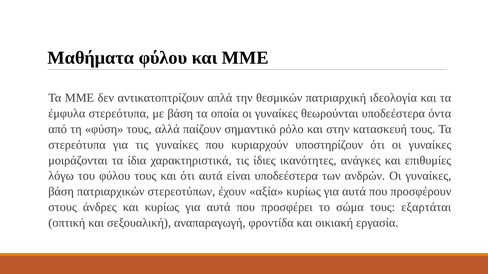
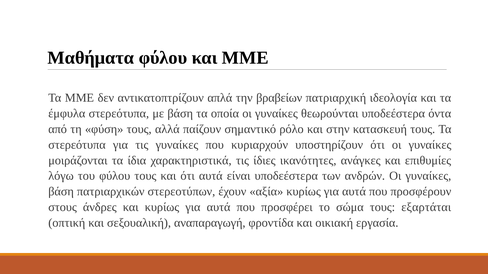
θεσμικών: θεσμικών -> βραβείων (279, 98)
